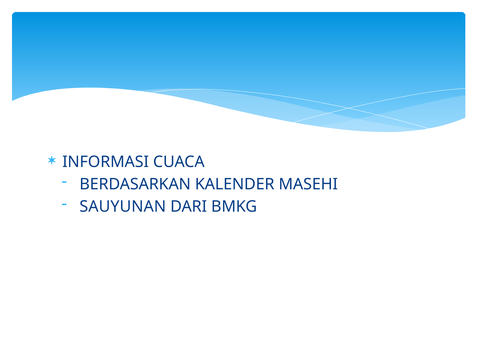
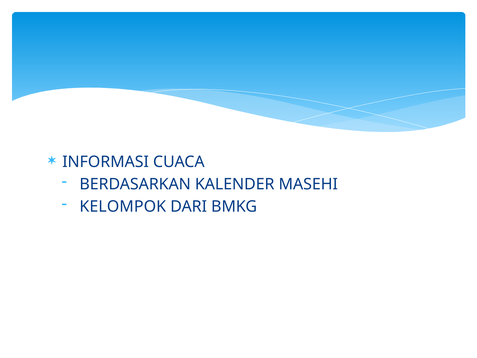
SAUYUNAN: SAUYUNAN -> KELOMPOK (123, 206)
